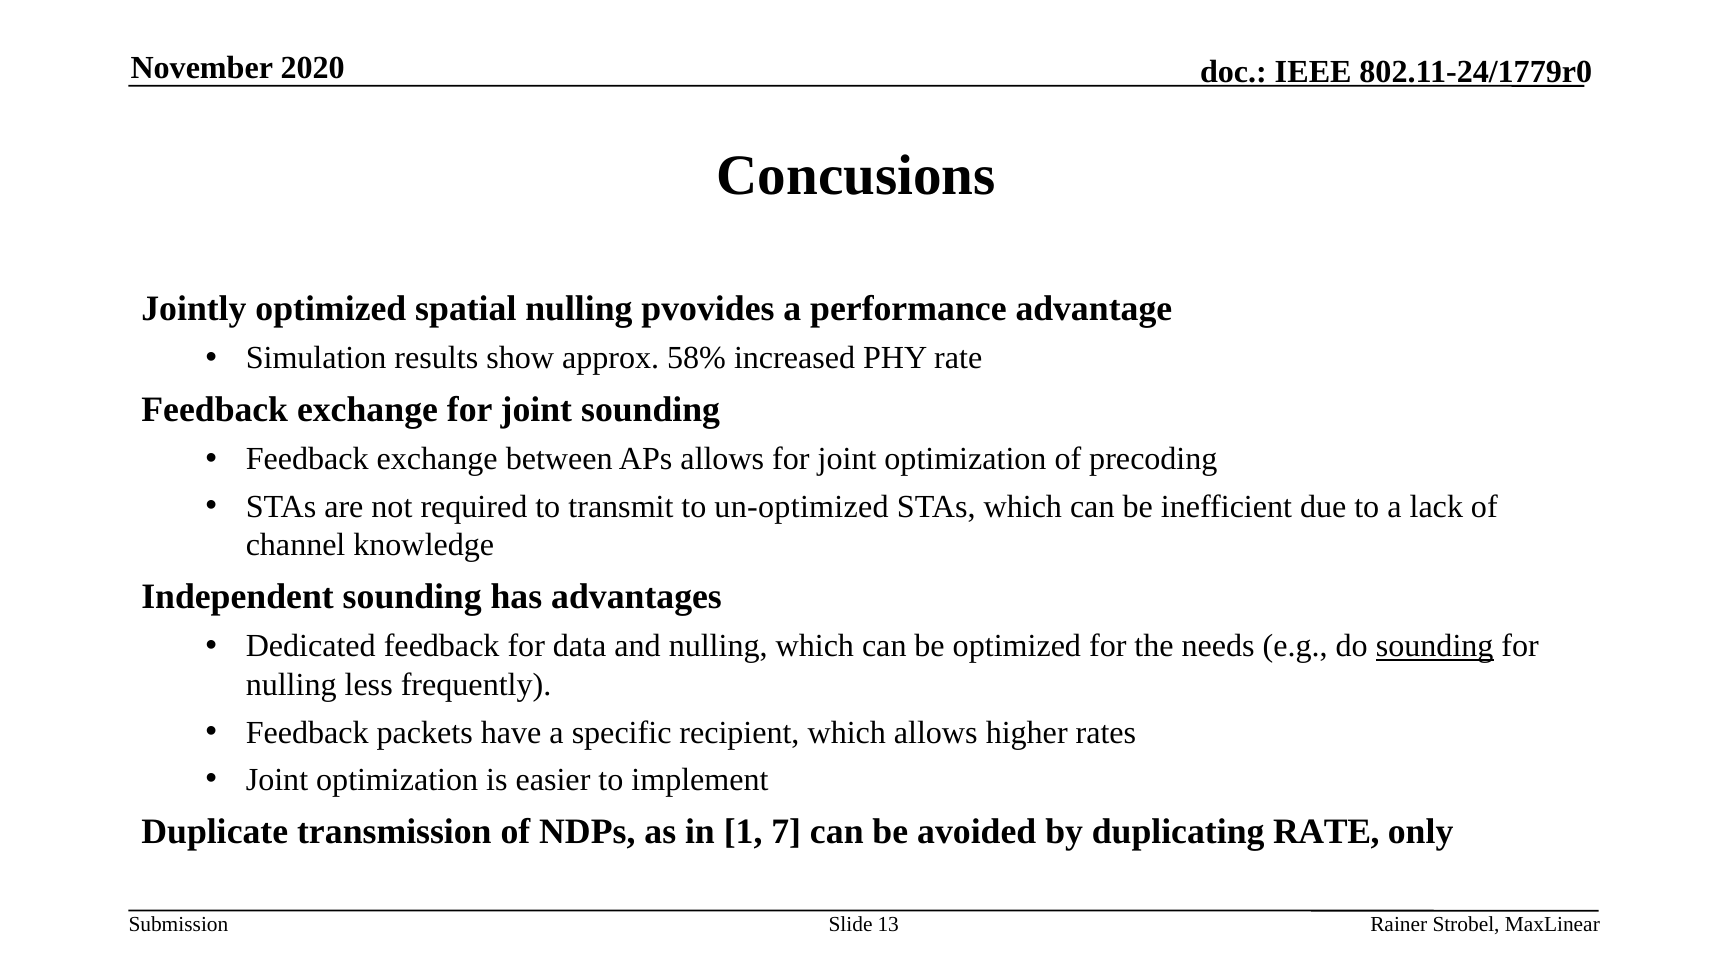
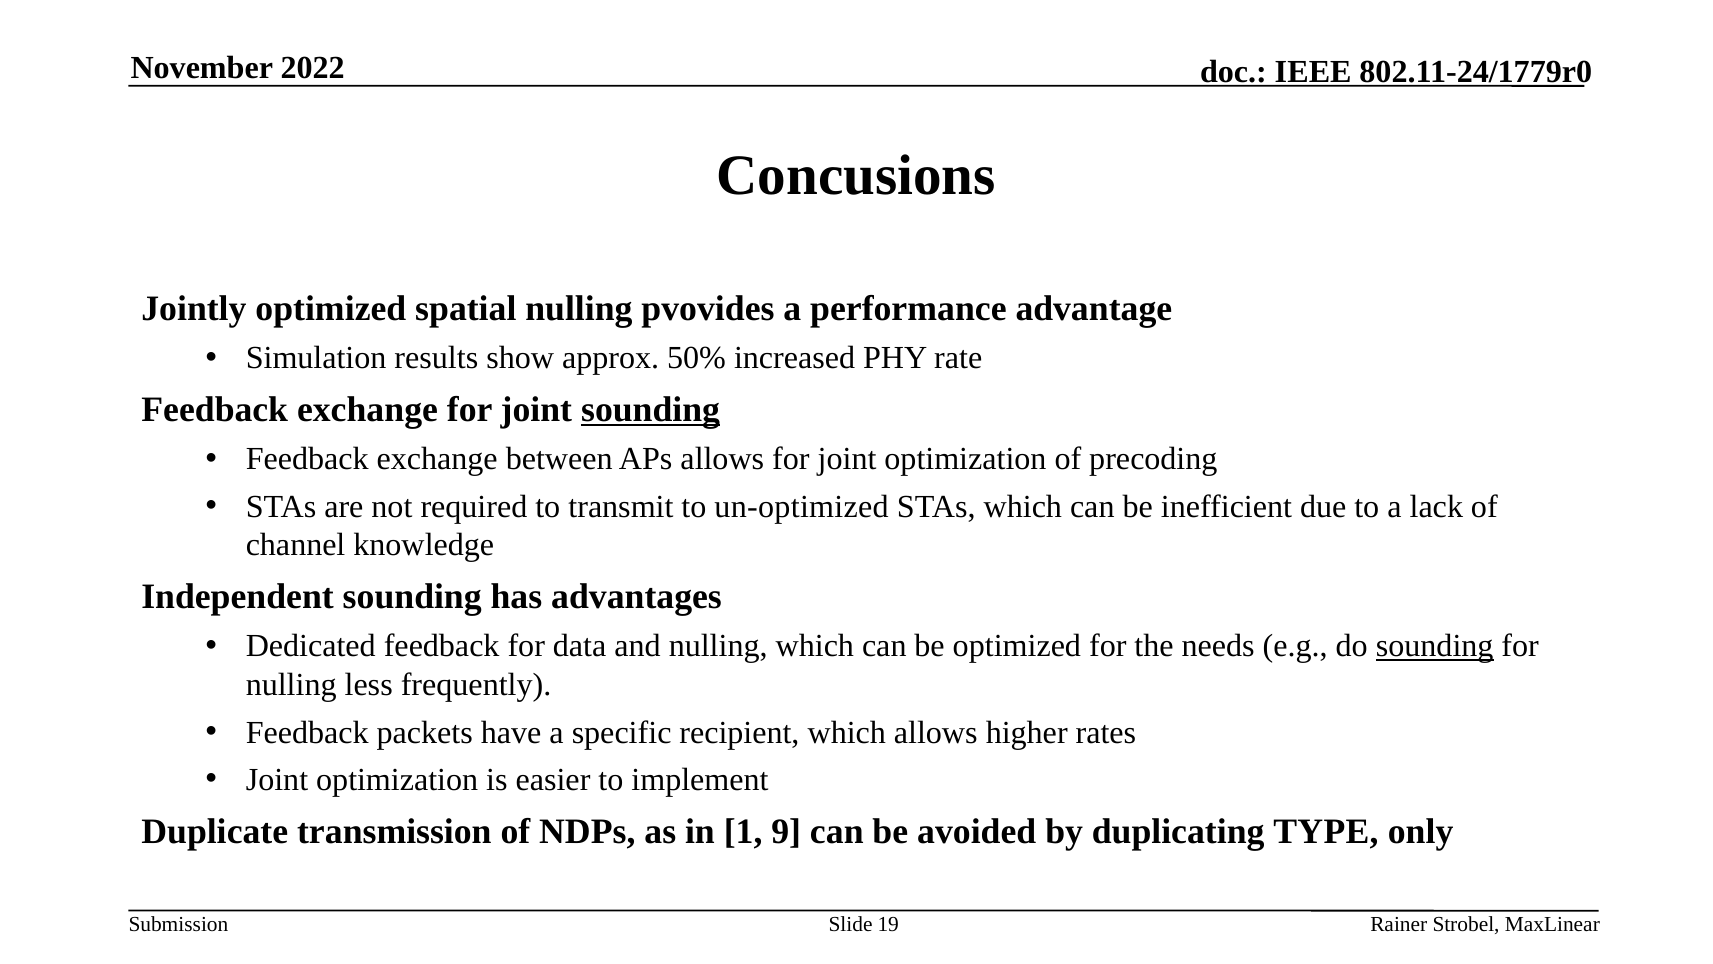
2020: 2020 -> 2022 (313, 68)
58%: 58% -> 50% (697, 358)
sounding underline: none -> present (651, 410)
7: 7 -> 9 (786, 831)
duplicating RATE: RATE -> TYPE (1326, 831)
13: 13 -> 19 (888, 924)
